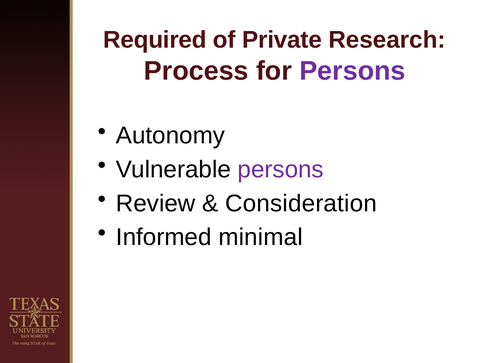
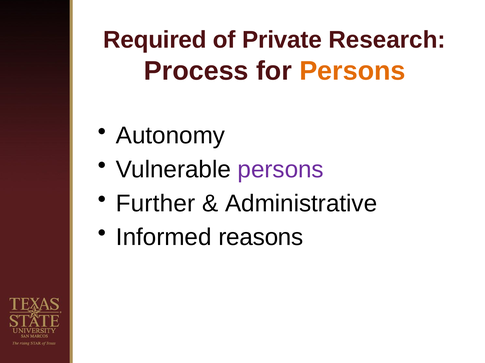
Persons colour: purple -> orange (352, 71)
Review: Review -> Further (156, 204)
Consideration: Consideration -> Administrative (301, 204)
minimal: minimal -> reasons (261, 238)
